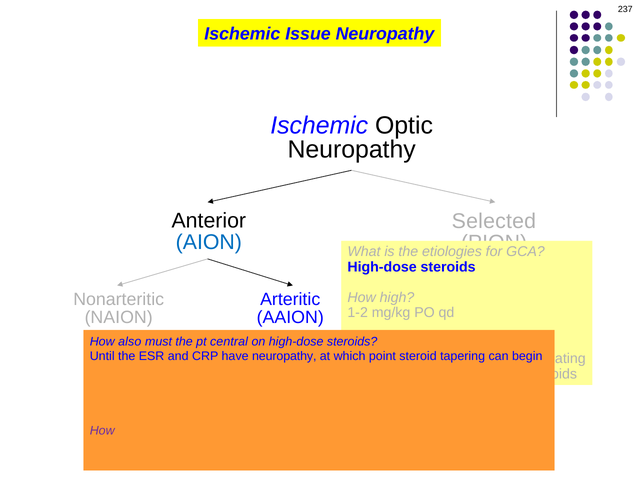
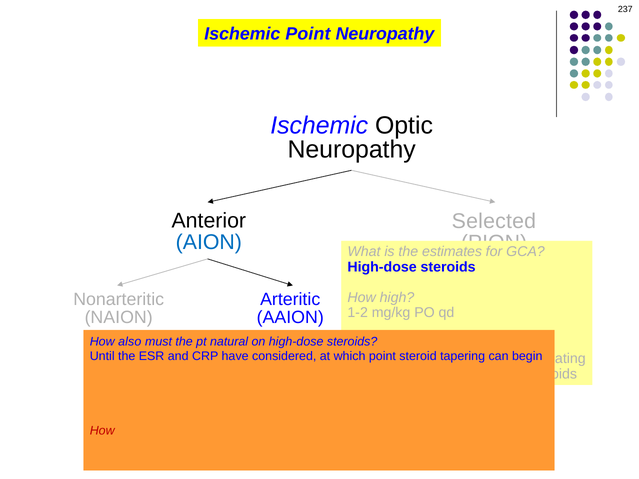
Ischemic Issue: Issue -> Point (308, 34)
etiologies: etiologies -> estimates (452, 252)
central: central -> natural (229, 342)
have neuropathy: neuropathy -> considered (284, 357)
How colour: purple -> red (102, 431)
